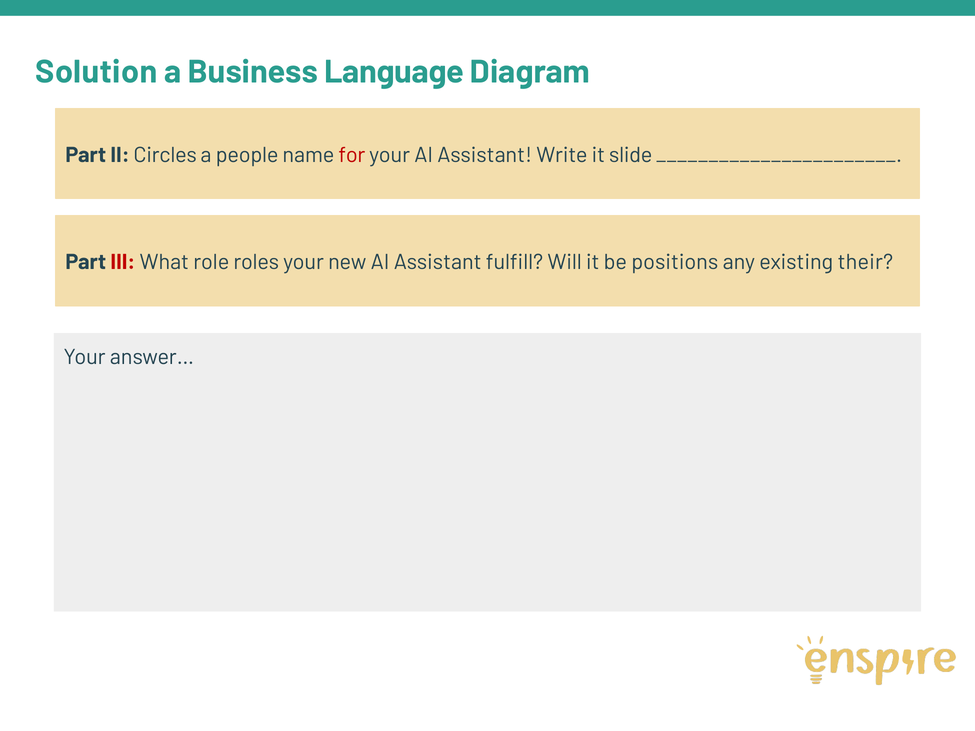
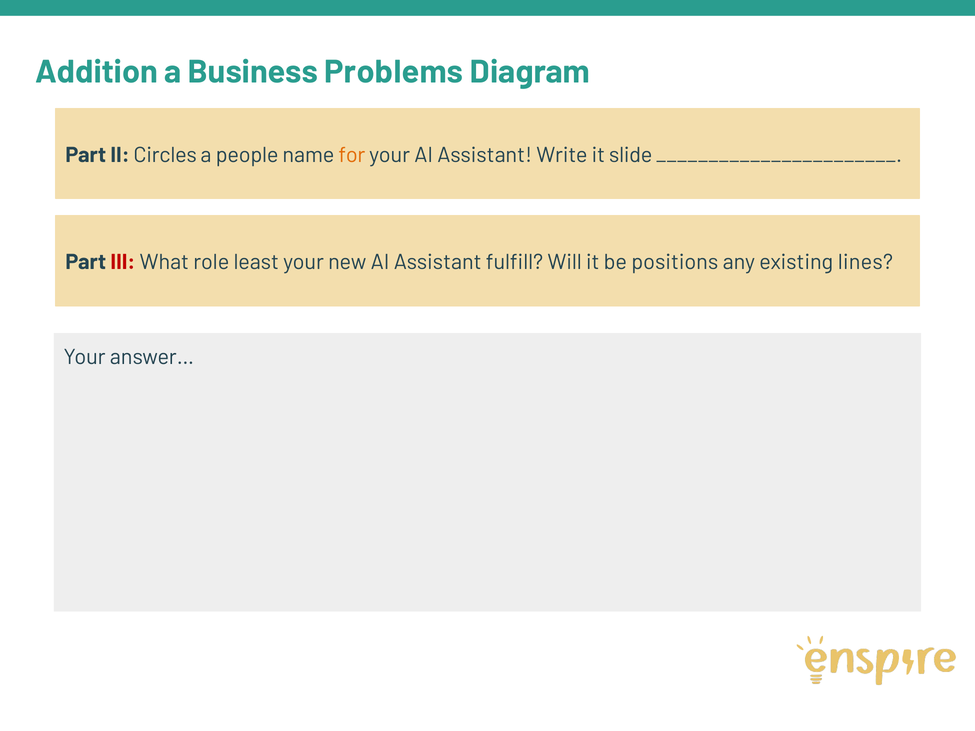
Solution: Solution -> Addition (97, 72)
Language: Language -> Problems (394, 72)
for colour: red -> orange (352, 155)
roles: roles -> least (256, 262)
their: their -> lines (865, 262)
